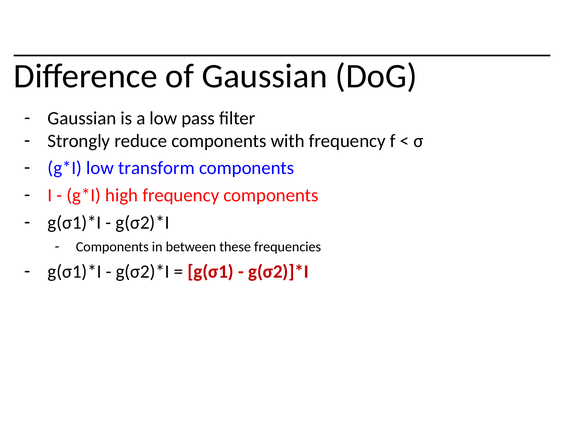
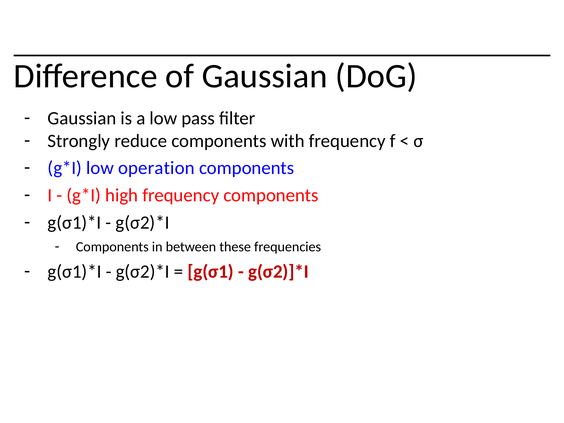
transform: transform -> operation (156, 168)
